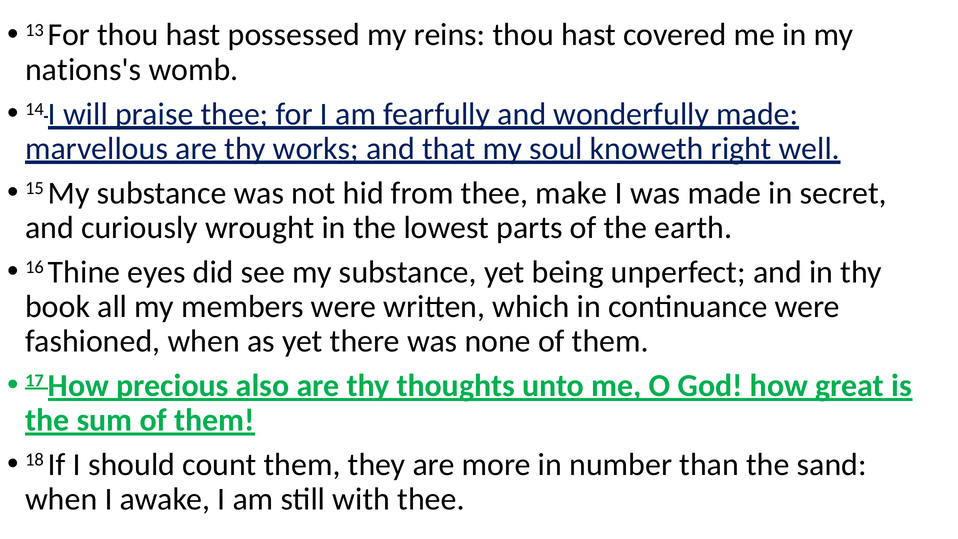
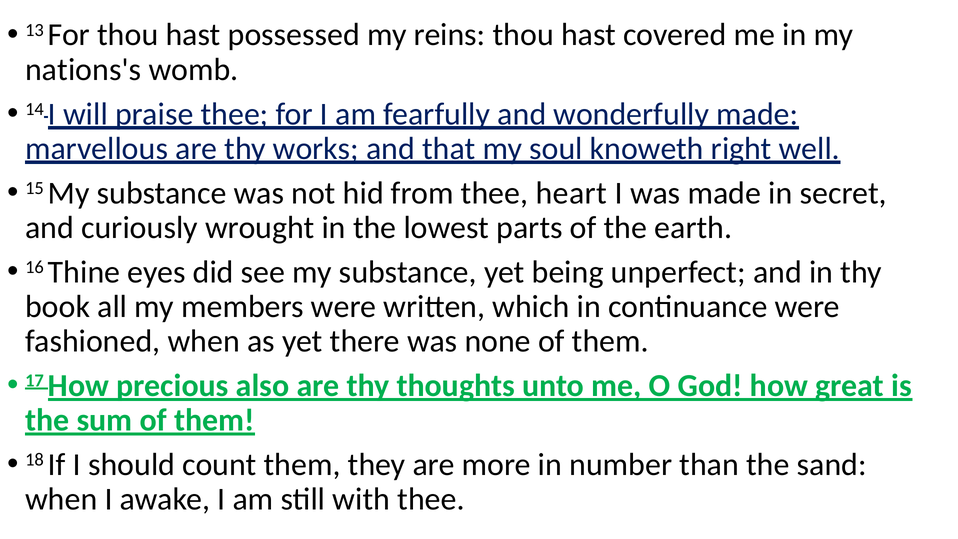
make: make -> heart (571, 193)
